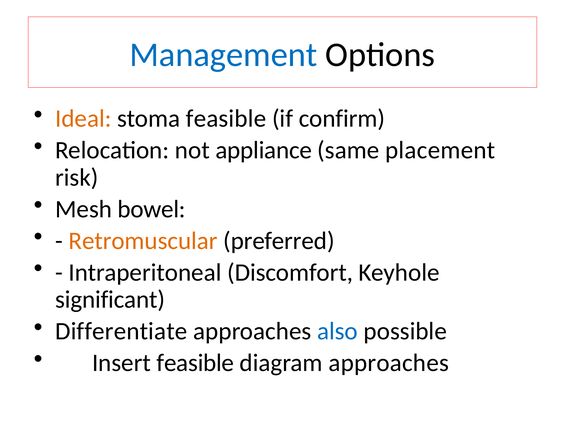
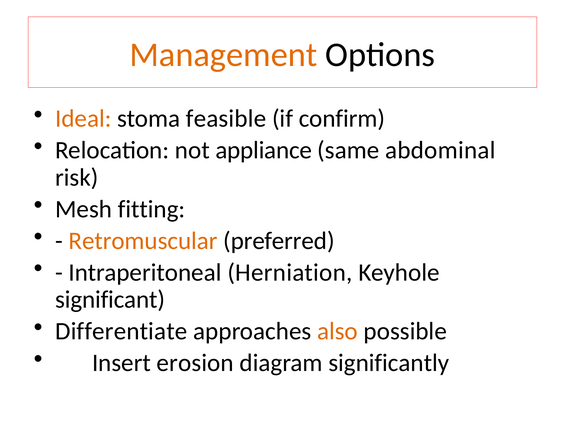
Management colour: blue -> orange (223, 55)
placement: placement -> abdominal (440, 150)
bowel: bowel -> fitting (151, 209)
Discomfort: Discomfort -> Herniation (290, 272)
also colour: blue -> orange (337, 331)
feasible: feasible -> erosion (195, 363)
diagram approaches: approaches -> significantly (389, 363)
